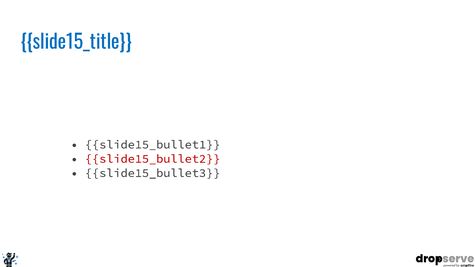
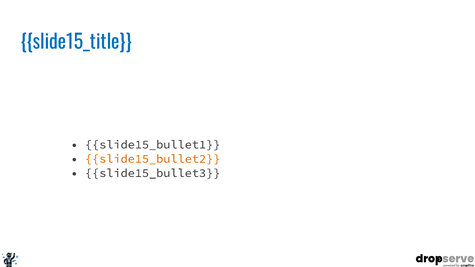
slide15_bullet2 colour: red -> orange (153, 159)
